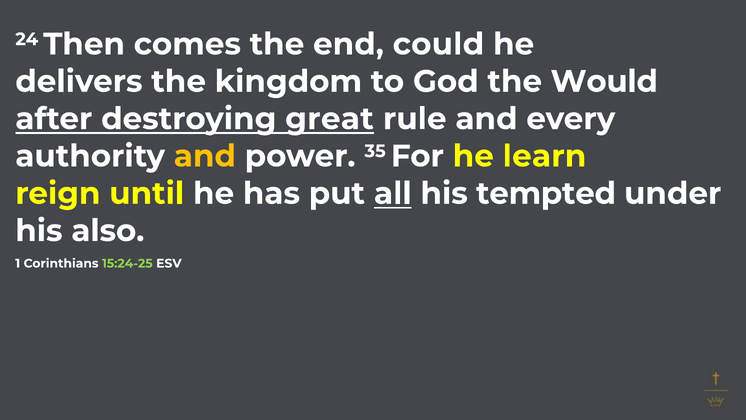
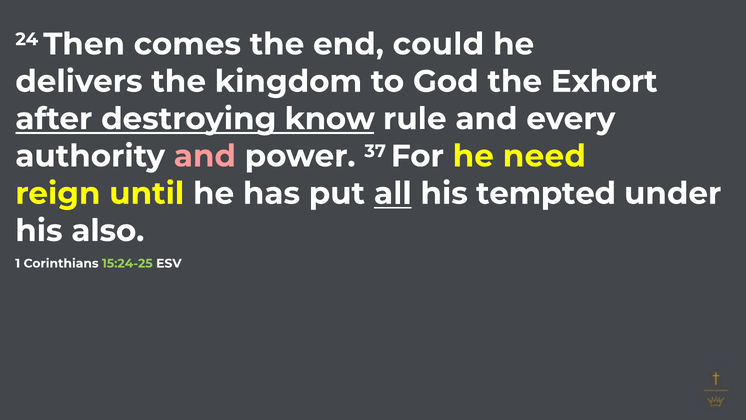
Would: Would -> Exhort (604, 81)
great: great -> know (330, 119)
and colour: yellow -> pink (205, 156)
35: 35 -> 37 (375, 151)
learn: learn -> need (544, 156)
